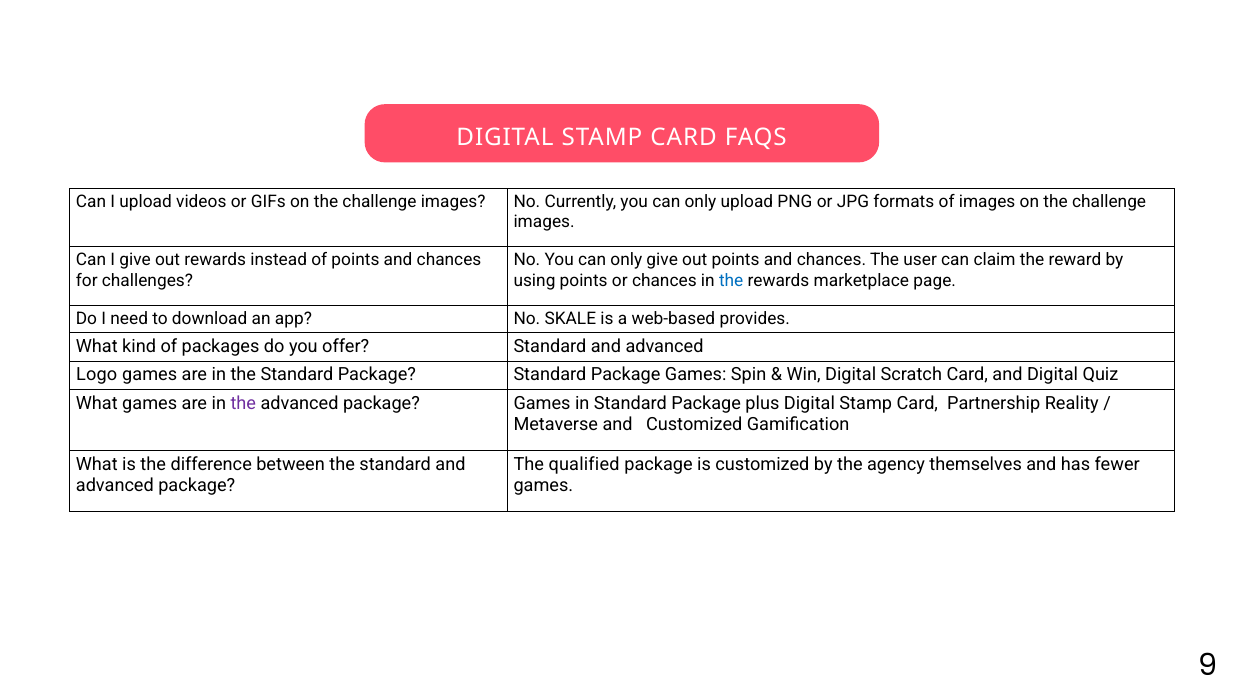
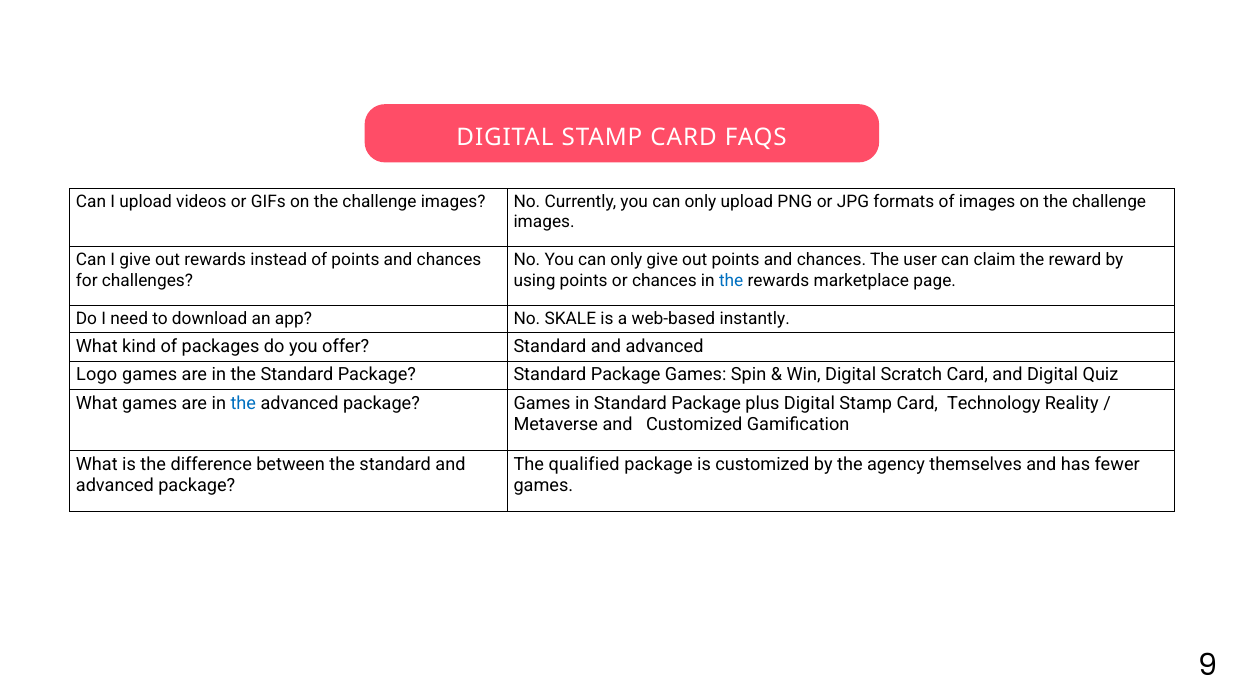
provides: provides -> instantly (755, 319)
the colour: purple -> blue (243, 403)
Partnership: Partnership -> Technology (994, 403)
